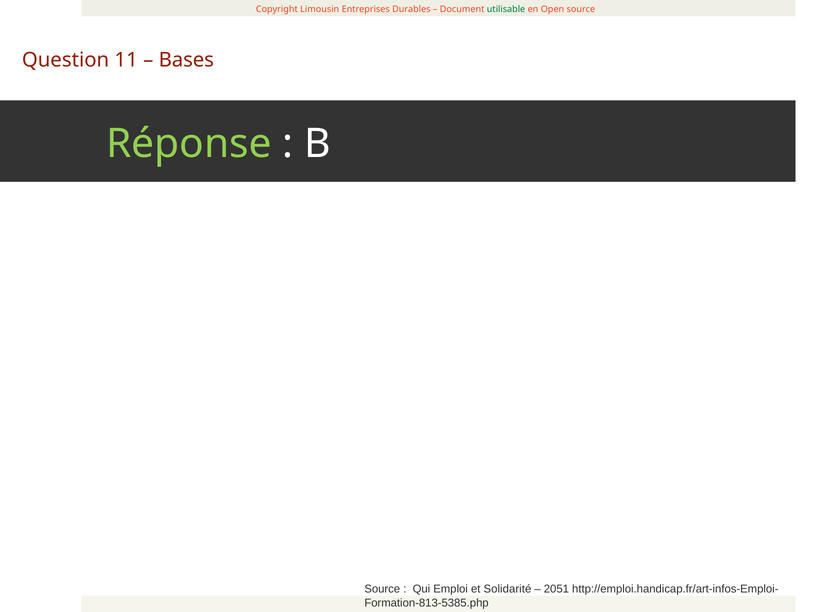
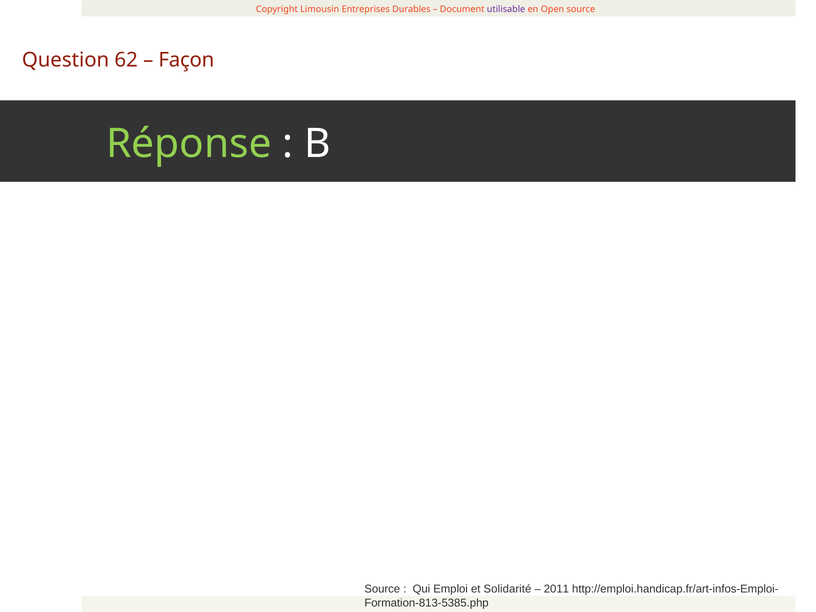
utilisable colour: green -> purple (506, 9)
11: 11 -> 62 (126, 60)
Bases: Bases -> Façon (186, 60)
2051: 2051 -> 2011 (556, 589)
